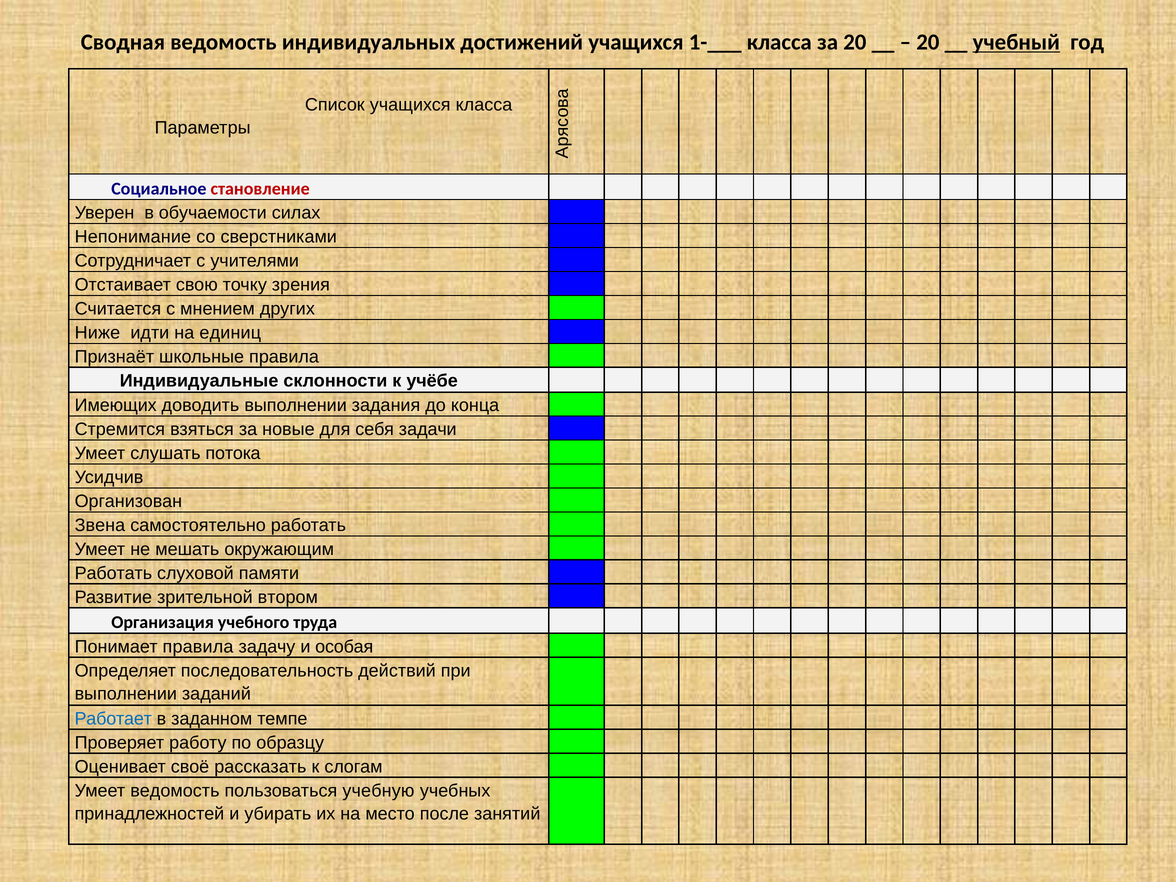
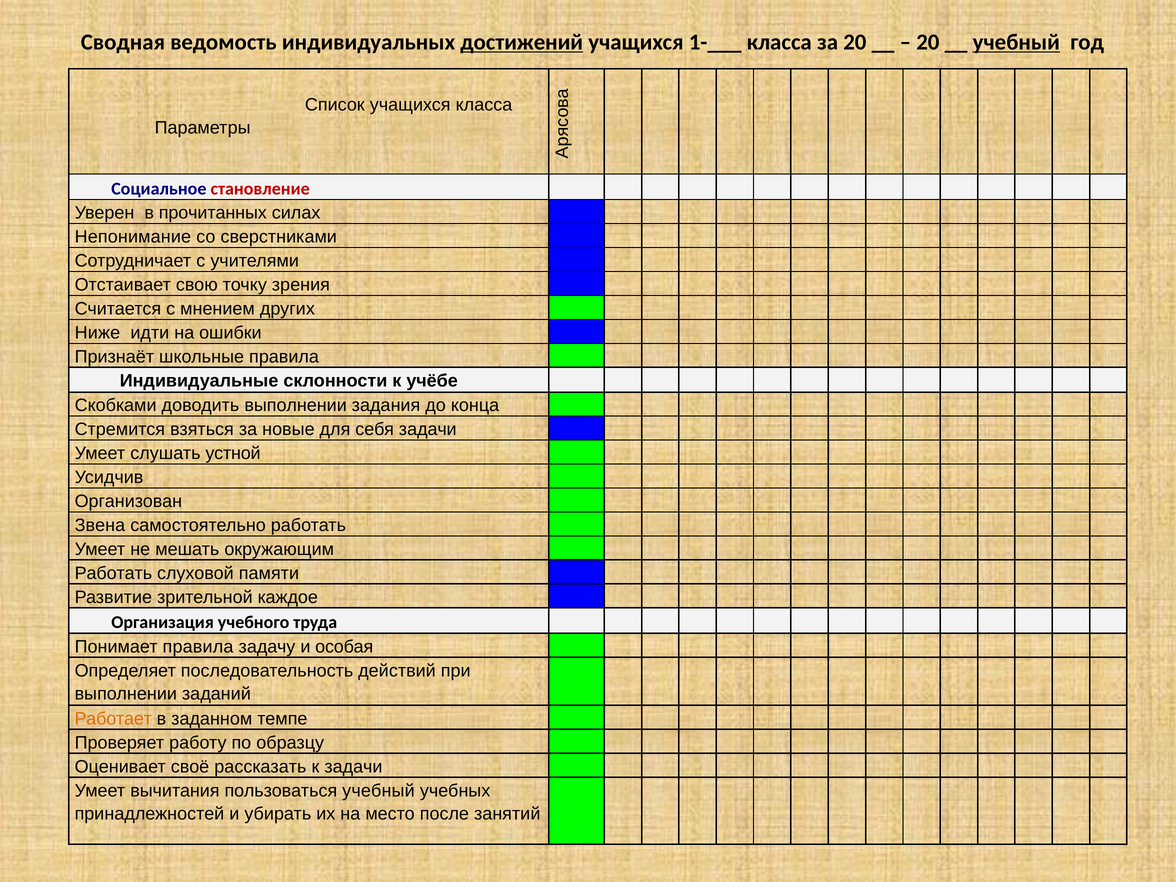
достижений underline: none -> present (522, 42)
обучаемости: обучаемости -> прочитанных (213, 213)
единиц: единиц -> ошибки (230, 333)
Имеющих: Имеющих -> Скобками (116, 405)
потока: потока -> устной (233, 453)
втором: втором -> каждое (288, 597)
Работает colour: blue -> orange (113, 719)
к слогам: слогам -> задачи (353, 767)
Умеет ведомость: ведомость -> вычитания (175, 791)
пользоваться учебную: учебную -> учебный (378, 791)
